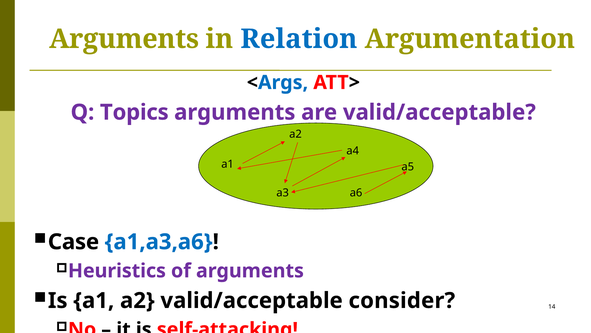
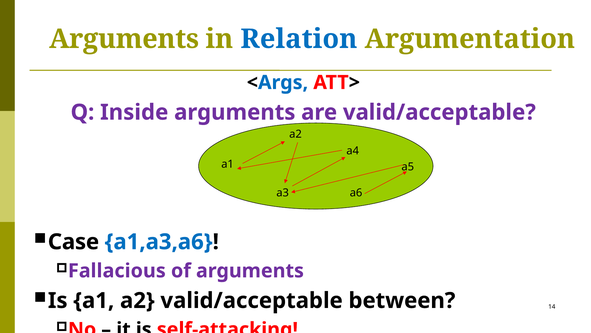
Topics: Topics -> Inside (134, 112)
Heuristics: Heuristics -> Fallacious (117, 270)
consider: consider -> between (402, 300)
